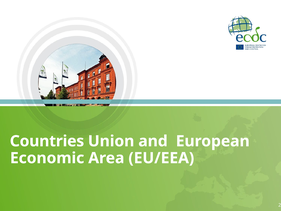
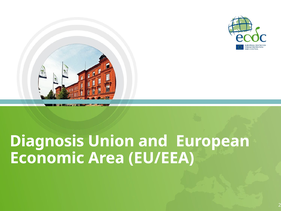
Countries: Countries -> Diagnosis (47, 141)
